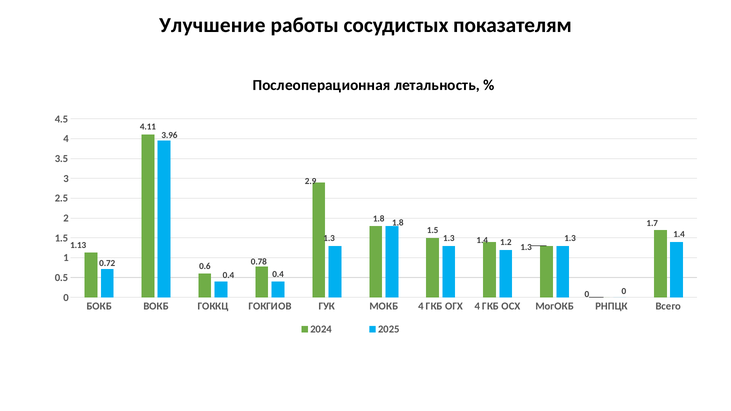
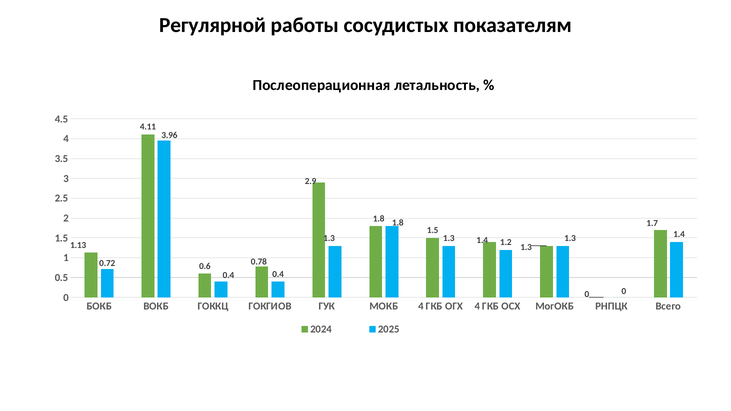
Улучшение: Улучшение -> Регулярной (213, 25)
